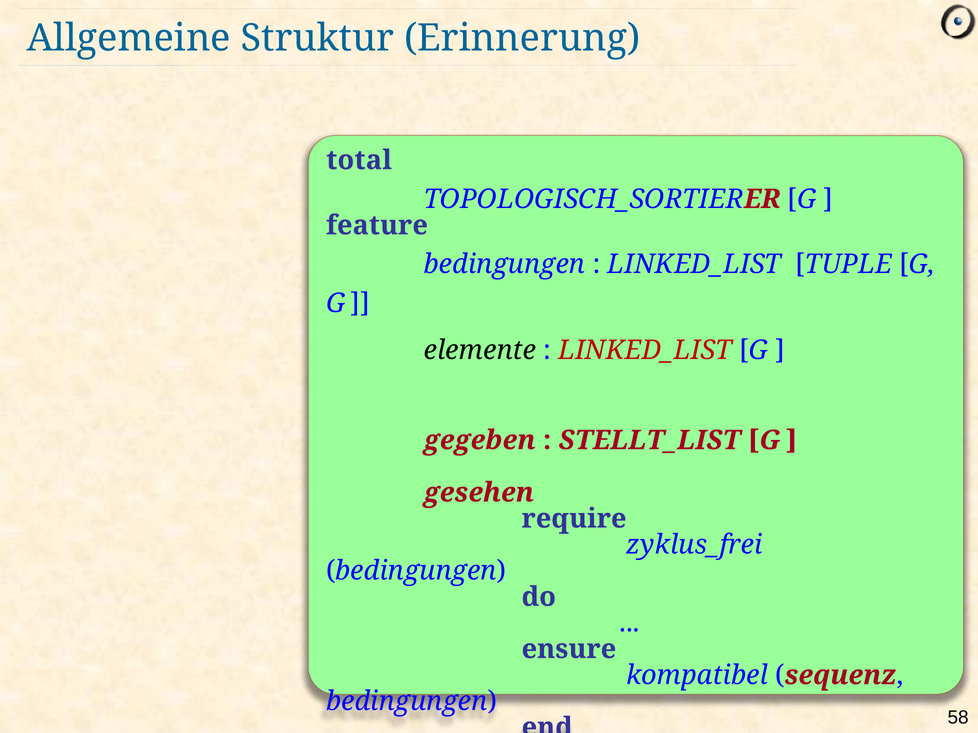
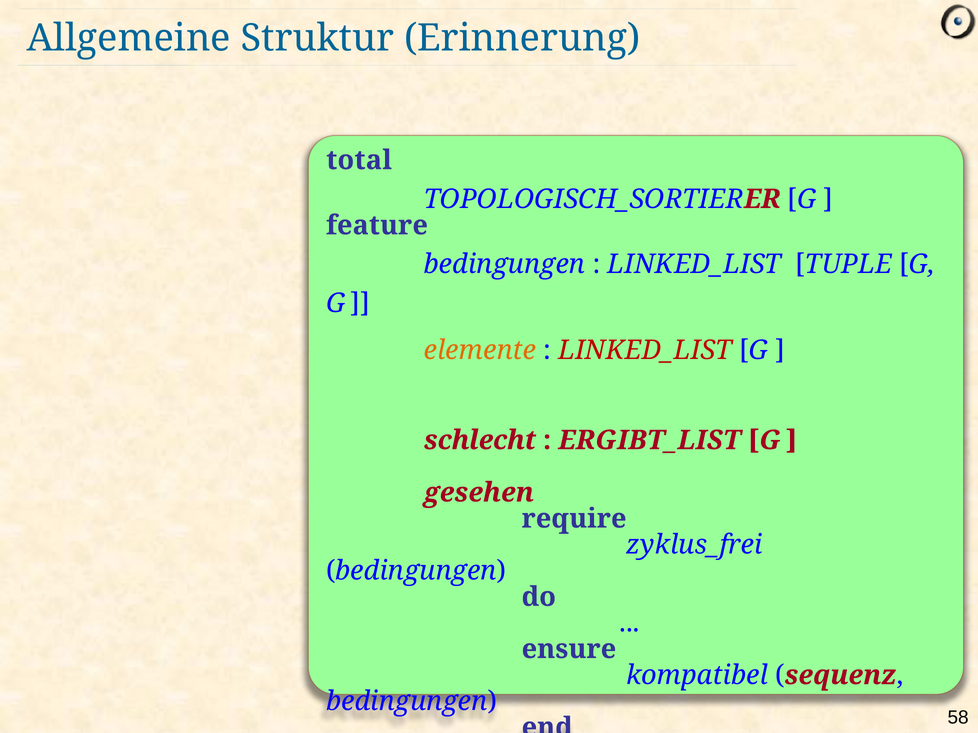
elemente colour: black -> orange (480, 351)
gegeben: gegeben -> schlecht (480, 440)
STELLT_LIST: STELLT_LIST -> ERGIBT_LIST (650, 440)
